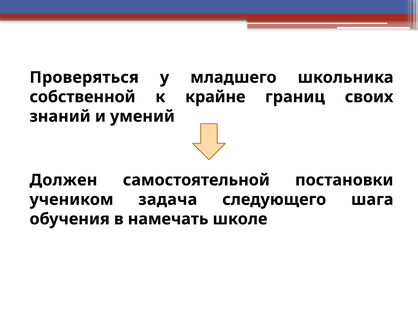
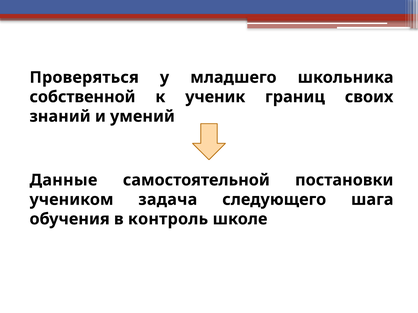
крайне: крайне -> ученик (215, 97)
Должен: Должен -> Данные (63, 180)
намечать: намечать -> контроль (168, 219)
